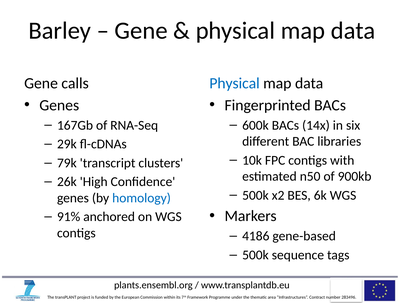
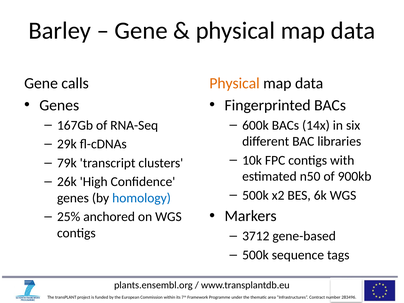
Physical colour: blue -> orange (235, 83)
91%: 91% -> 25% (69, 217)
4186: 4186 -> 3712 (256, 236)
